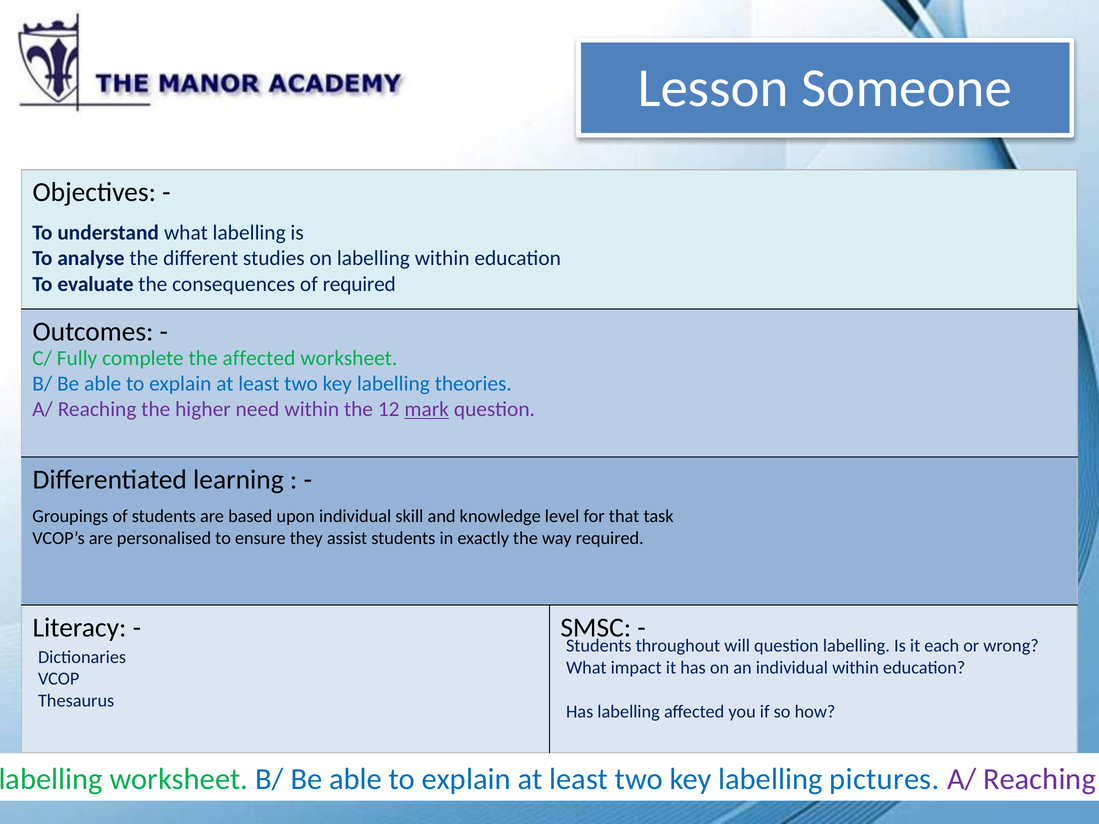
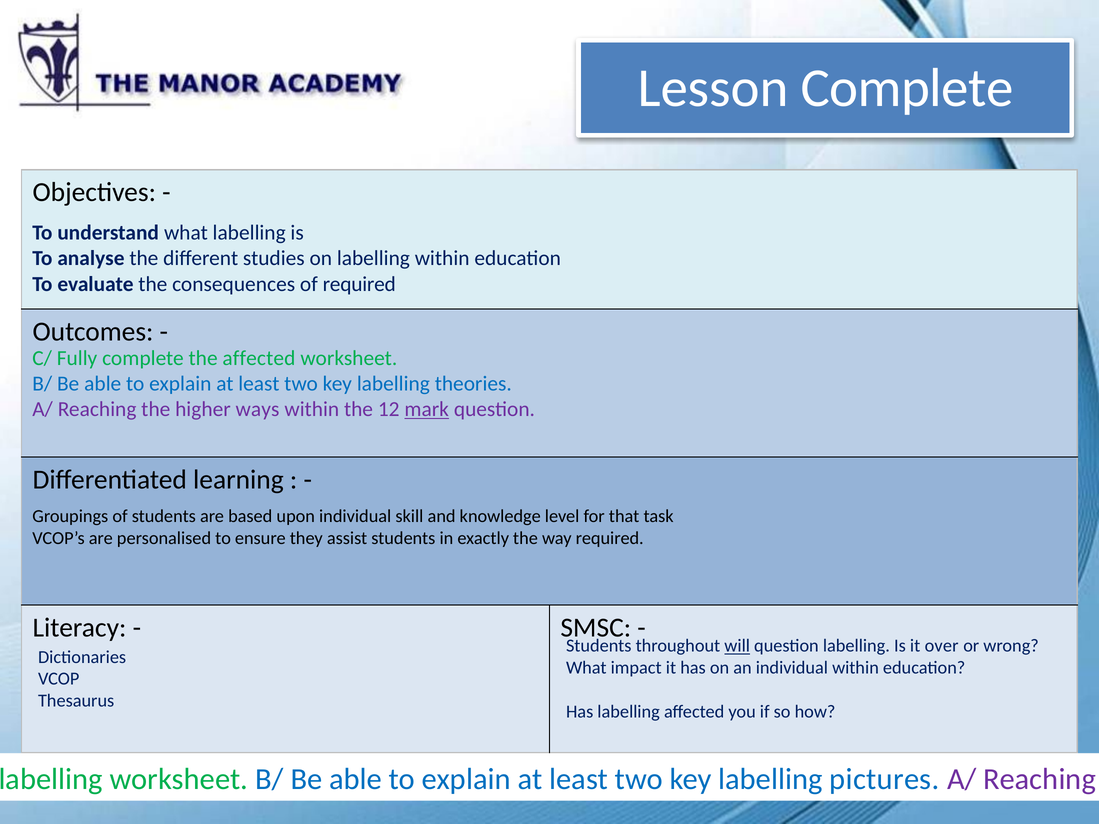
Lesson Someone: Someone -> Complete (907, 88)
higher need: need -> ways (257, 409)
will underline: none -> present (737, 646)
each: each -> over (942, 646)
